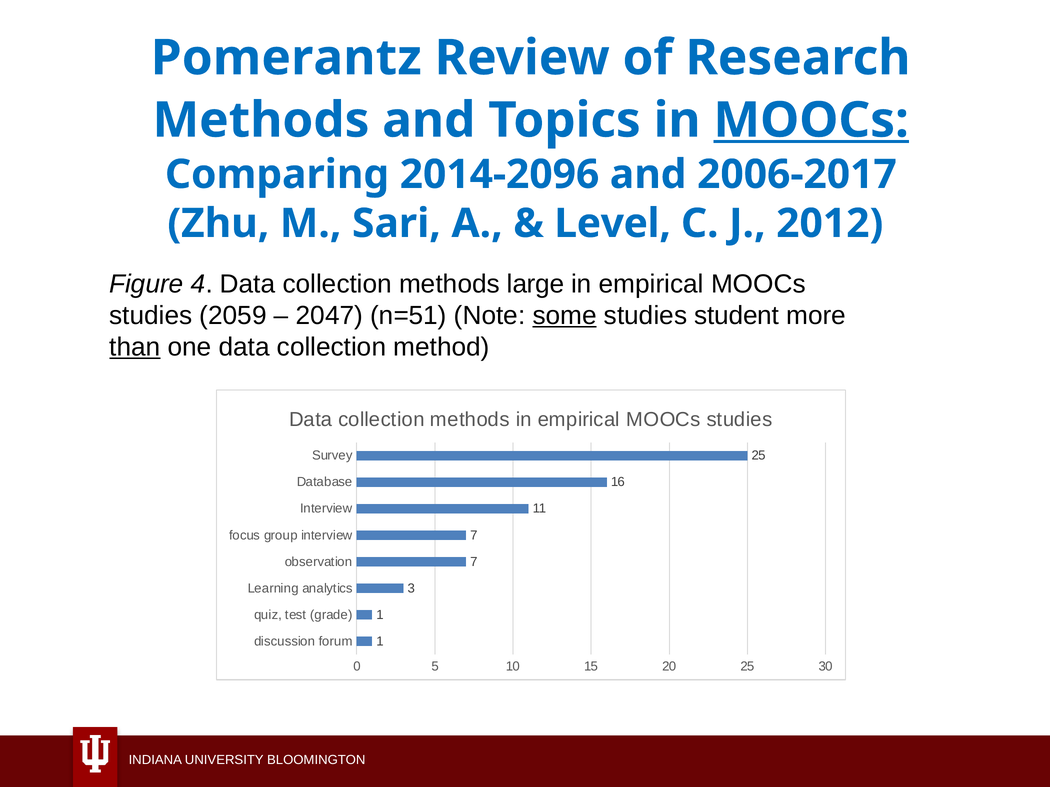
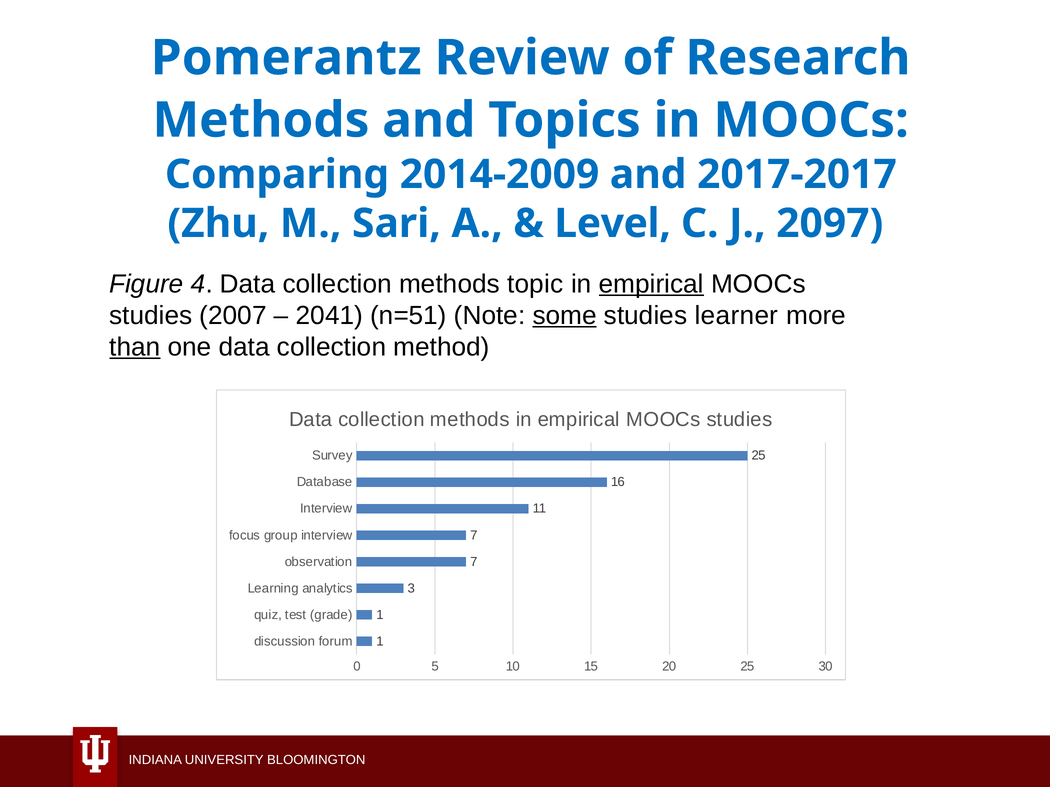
MOOCs underline: present -> none (811, 120)
2014-2096: 2014-2096 -> 2014-2009 (500, 175)
2006-2017: 2006-2017 -> 2017-2017 (797, 175)
2012: 2012 -> 2097 (830, 224)
large: large -> topic (535, 284)
empirical underline: none -> present (651, 284)
2059: 2059 -> 2007 (233, 316)
2047: 2047 -> 2041 (329, 316)
student: student -> learner (737, 316)
